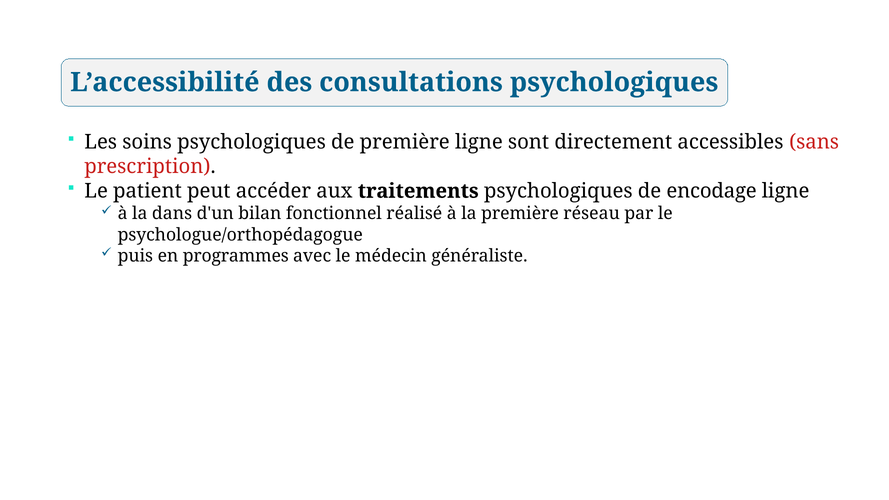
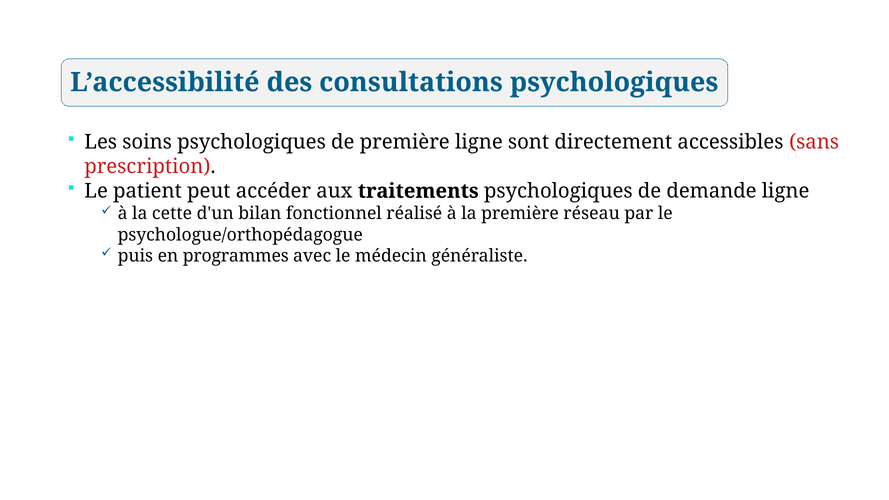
encodage: encodage -> demande (712, 191)
dans: dans -> cette (172, 214)
